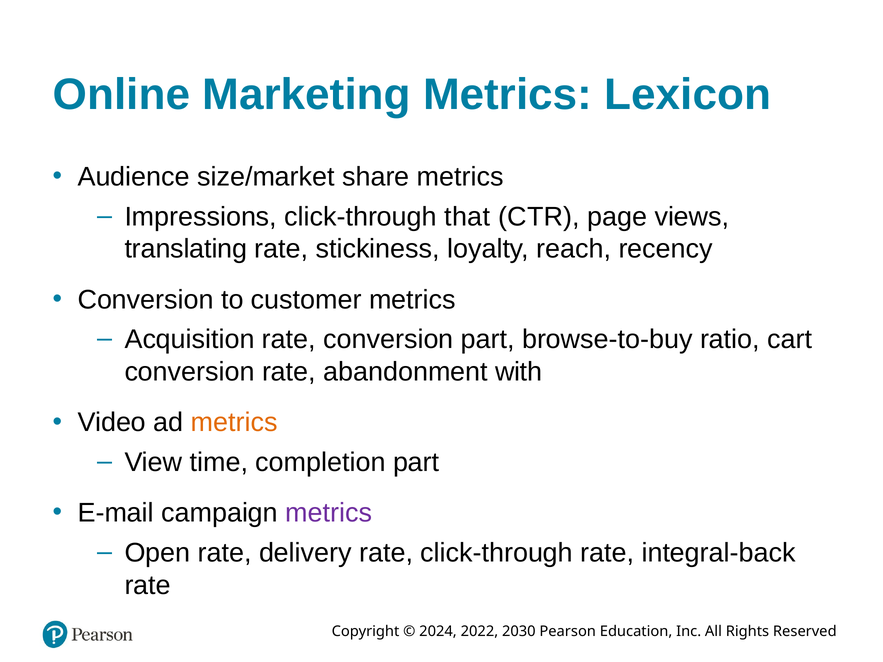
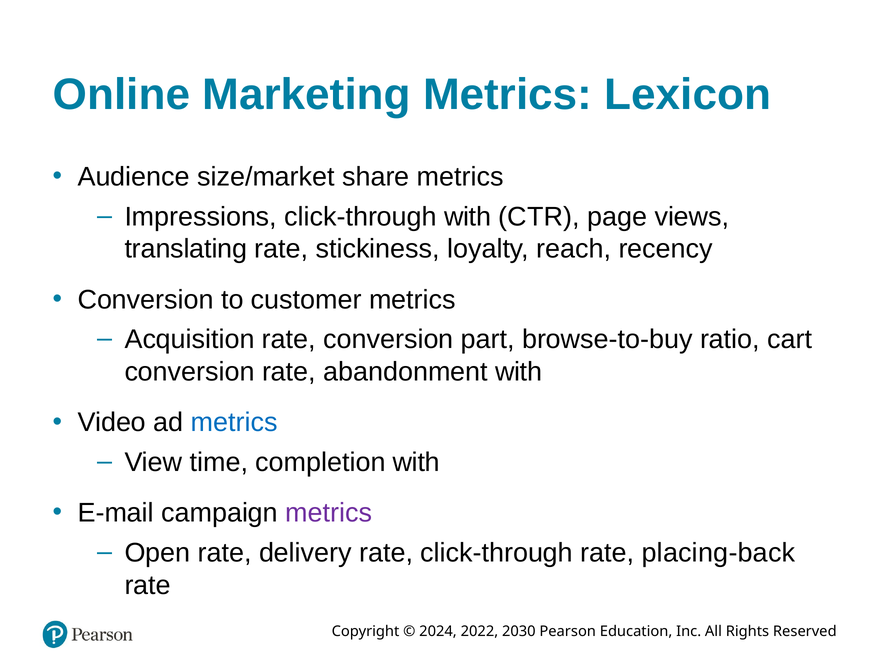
click-through that: that -> with (468, 217)
metrics colour: orange -> blue (234, 423)
completion part: part -> with (416, 462)
integral-back: integral-back -> placing-back (718, 553)
